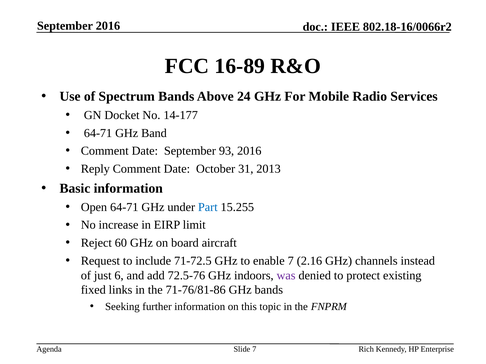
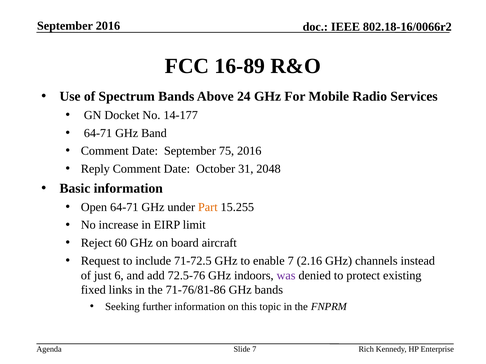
93: 93 -> 75 (227, 151)
2013: 2013 -> 2048 (269, 169)
Part colour: blue -> orange (208, 207)
